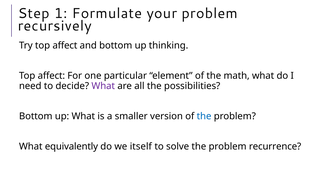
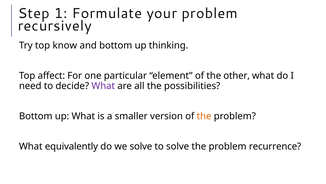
Try top affect: affect -> know (65, 45)
math: math -> other (237, 75)
the colour: blue -> orange (204, 116)
we itself: itself -> solve (141, 146)
